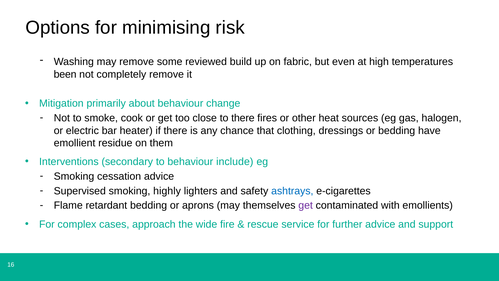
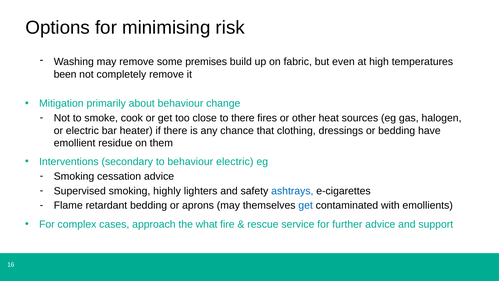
reviewed: reviewed -> premises (206, 62)
behaviour include: include -> electric (235, 162)
get colour: purple -> blue (306, 205)
wide: wide -> what (207, 224)
